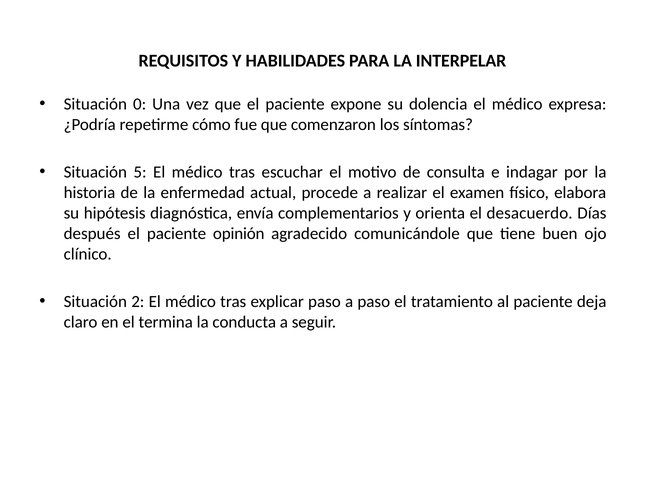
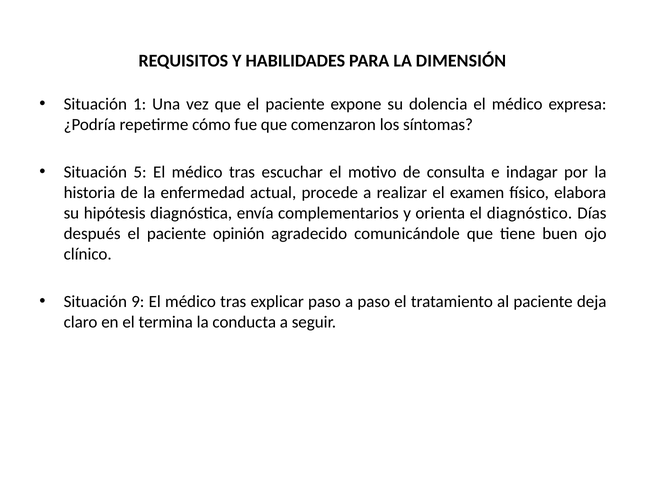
INTERPELAR: INTERPELAR -> DIMENSIÓN (461, 61)
0: 0 -> 1 (140, 104)
desacuerdo: desacuerdo -> diagnóstico (530, 213)
2: 2 -> 9 (138, 301)
